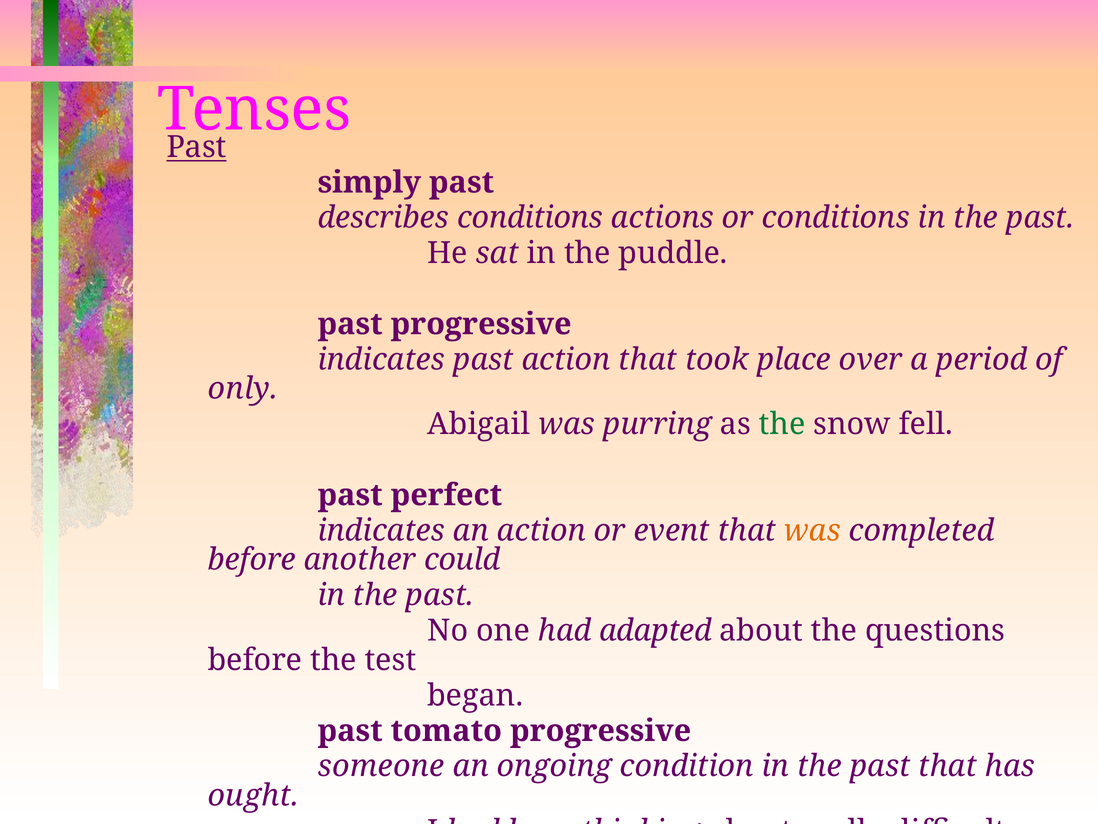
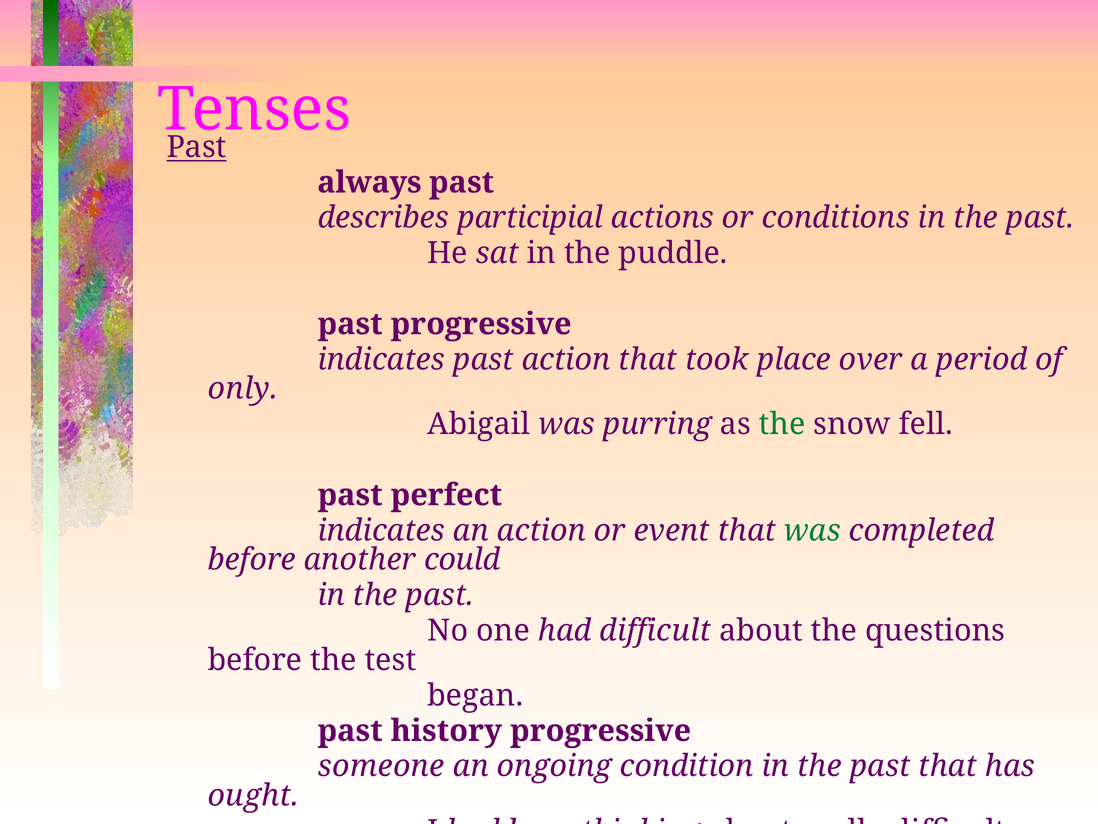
simply: simply -> always (369, 182)
describes conditions: conditions -> participial (530, 218)
was colour: orange -> green (812, 530)
had adapted: adapted -> difficult (655, 630)
tomato: tomato -> history (446, 730)
